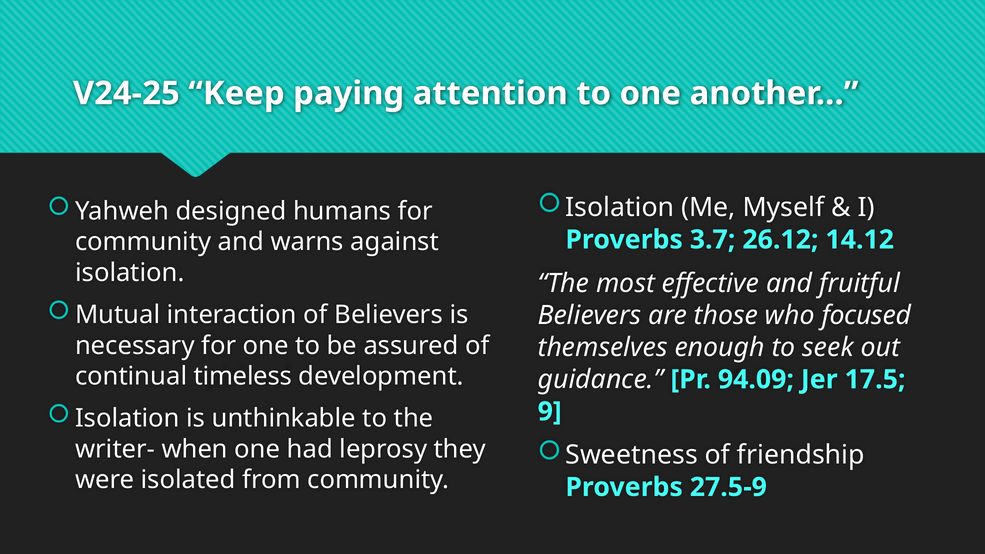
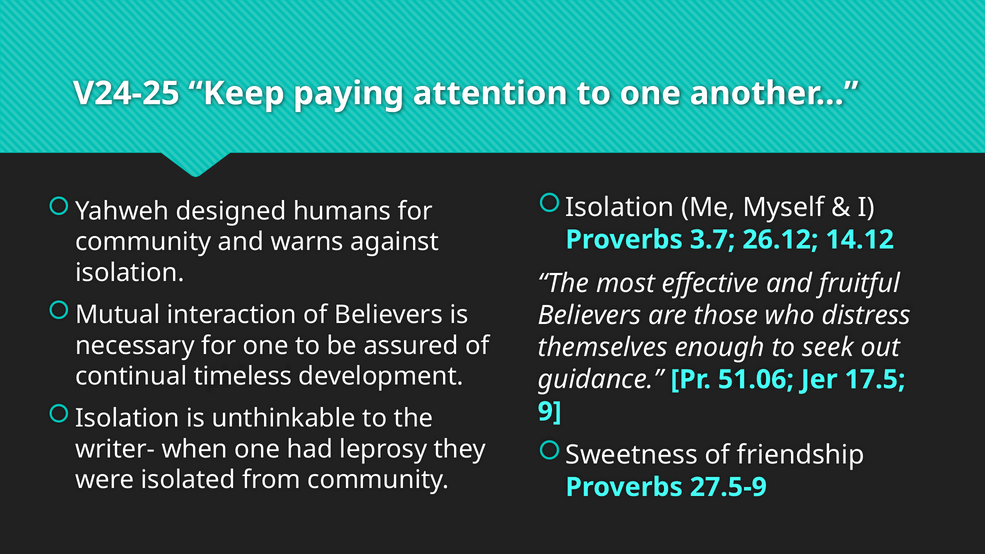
focused: focused -> distress (866, 315)
94.09: 94.09 -> 51.06 (756, 380)
